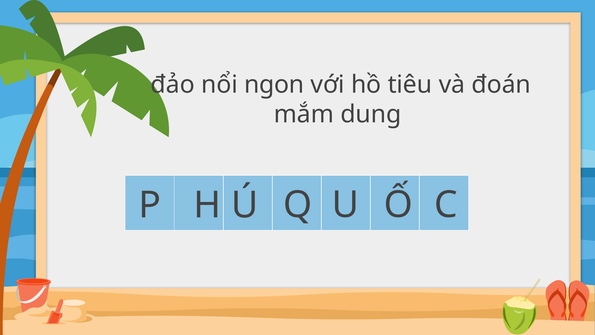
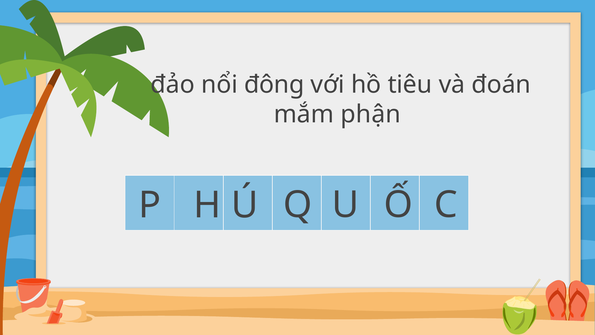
ngon: ngon -> đông (274, 84)
dung: dung -> phận (371, 114)
